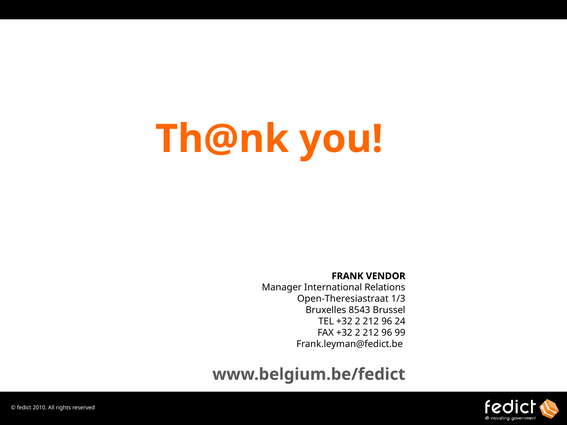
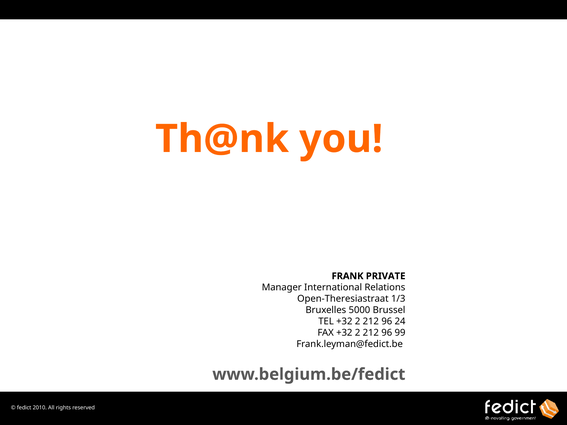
VENDOR: VENDOR -> PRIVATE (386, 276)
8543: 8543 -> 5000 (359, 310)
